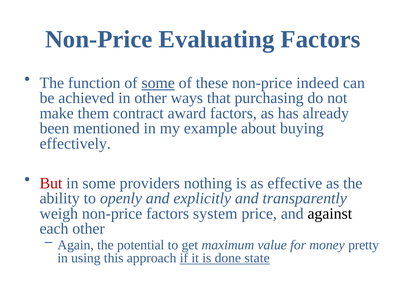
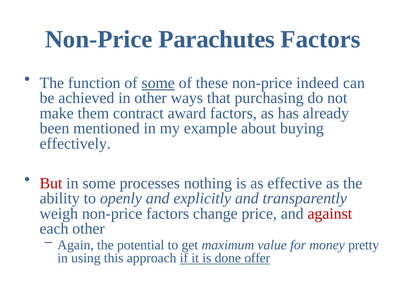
Evaluating: Evaluating -> Parachutes (217, 39)
providers: providers -> processes (150, 184)
system: system -> change (215, 214)
against colour: black -> red (330, 214)
state: state -> offer (257, 258)
